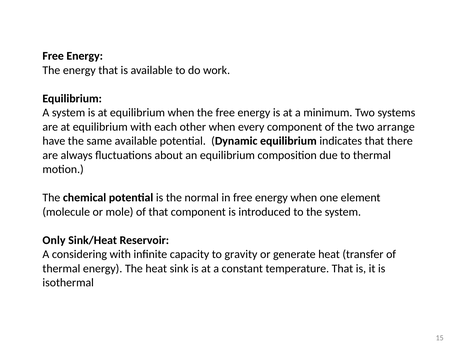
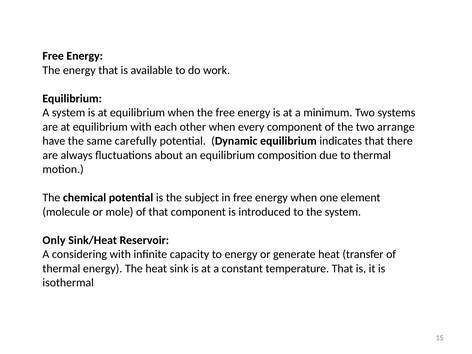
same available: available -> carefully (136, 141)
normal: normal -> subject (202, 198)
to gravity: gravity -> energy (241, 254)
